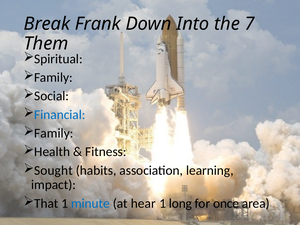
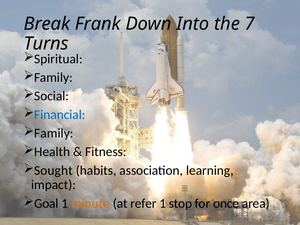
Them: Them -> Turns (46, 43)
That: That -> Goal (46, 203)
minute colour: blue -> orange (90, 203)
hear: hear -> refer (143, 203)
long: long -> stop (180, 203)
